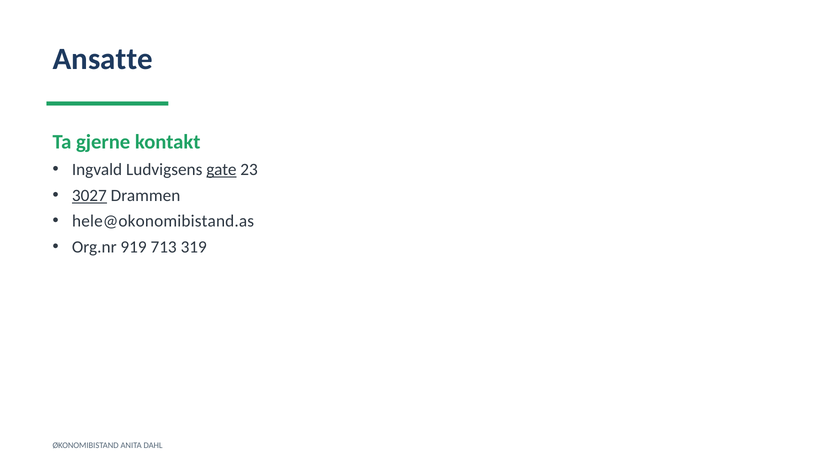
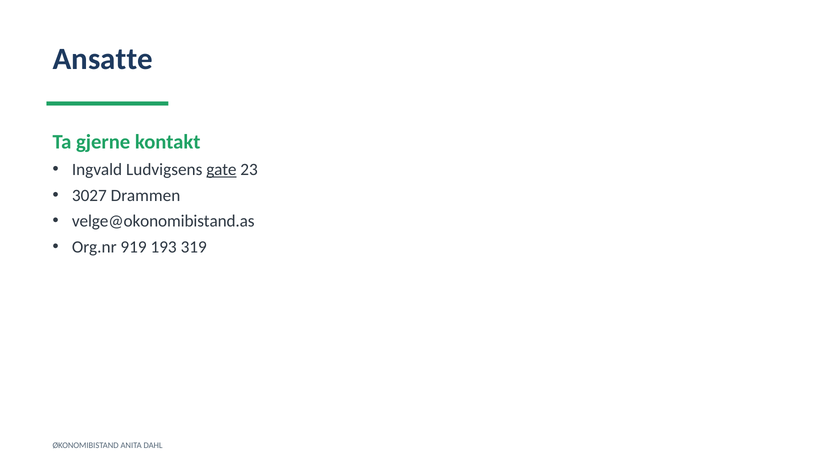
3027 underline: present -> none (89, 196)
hele@okonomibistand.as: hele@okonomibistand.as -> velge@okonomibistand.as (163, 222)
713: 713 -> 193 (164, 247)
